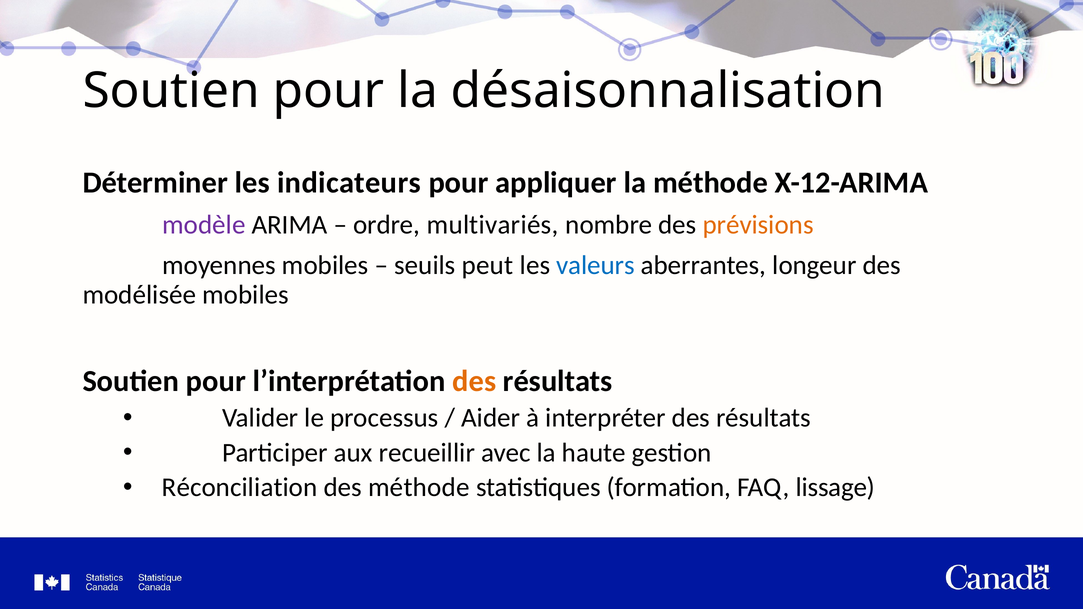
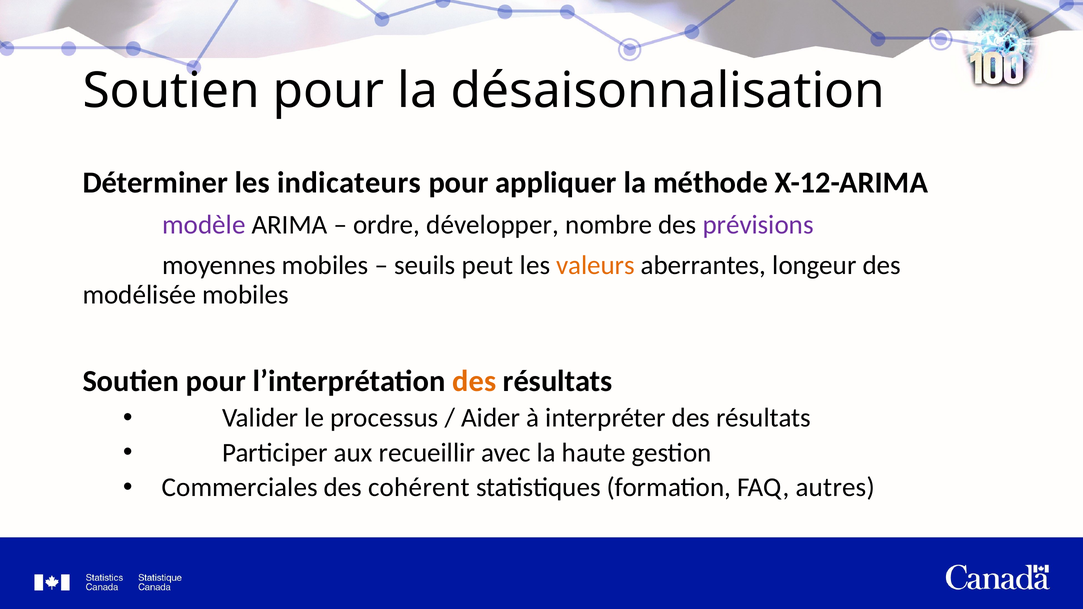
multivariés: multivariés -> développer (493, 225)
prévisions colour: orange -> purple (758, 225)
valeurs colour: blue -> orange (595, 265)
Réconciliation: Réconciliation -> Commerciales (240, 488)
des méthode: méthode -> cohérent (419, 488)
lissage: lissage -> autres (835, 488)
